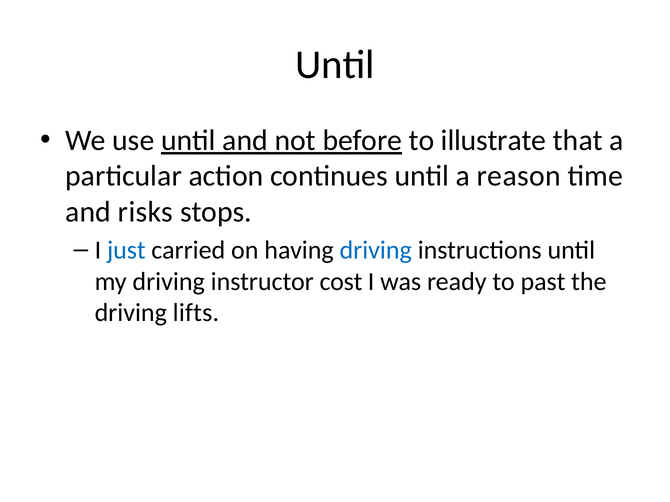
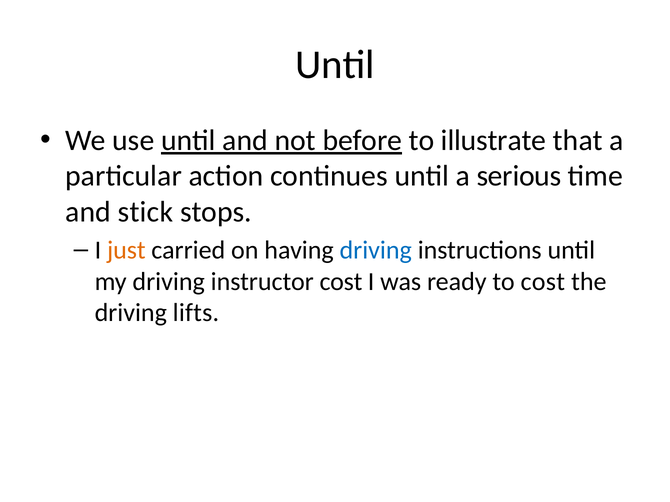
reason: reason -> serious (519, 176)
risks: risks -> stick (145, 212)
just colour: blue -> orange (126, 251)
to past: past -> cost (543, 282)
